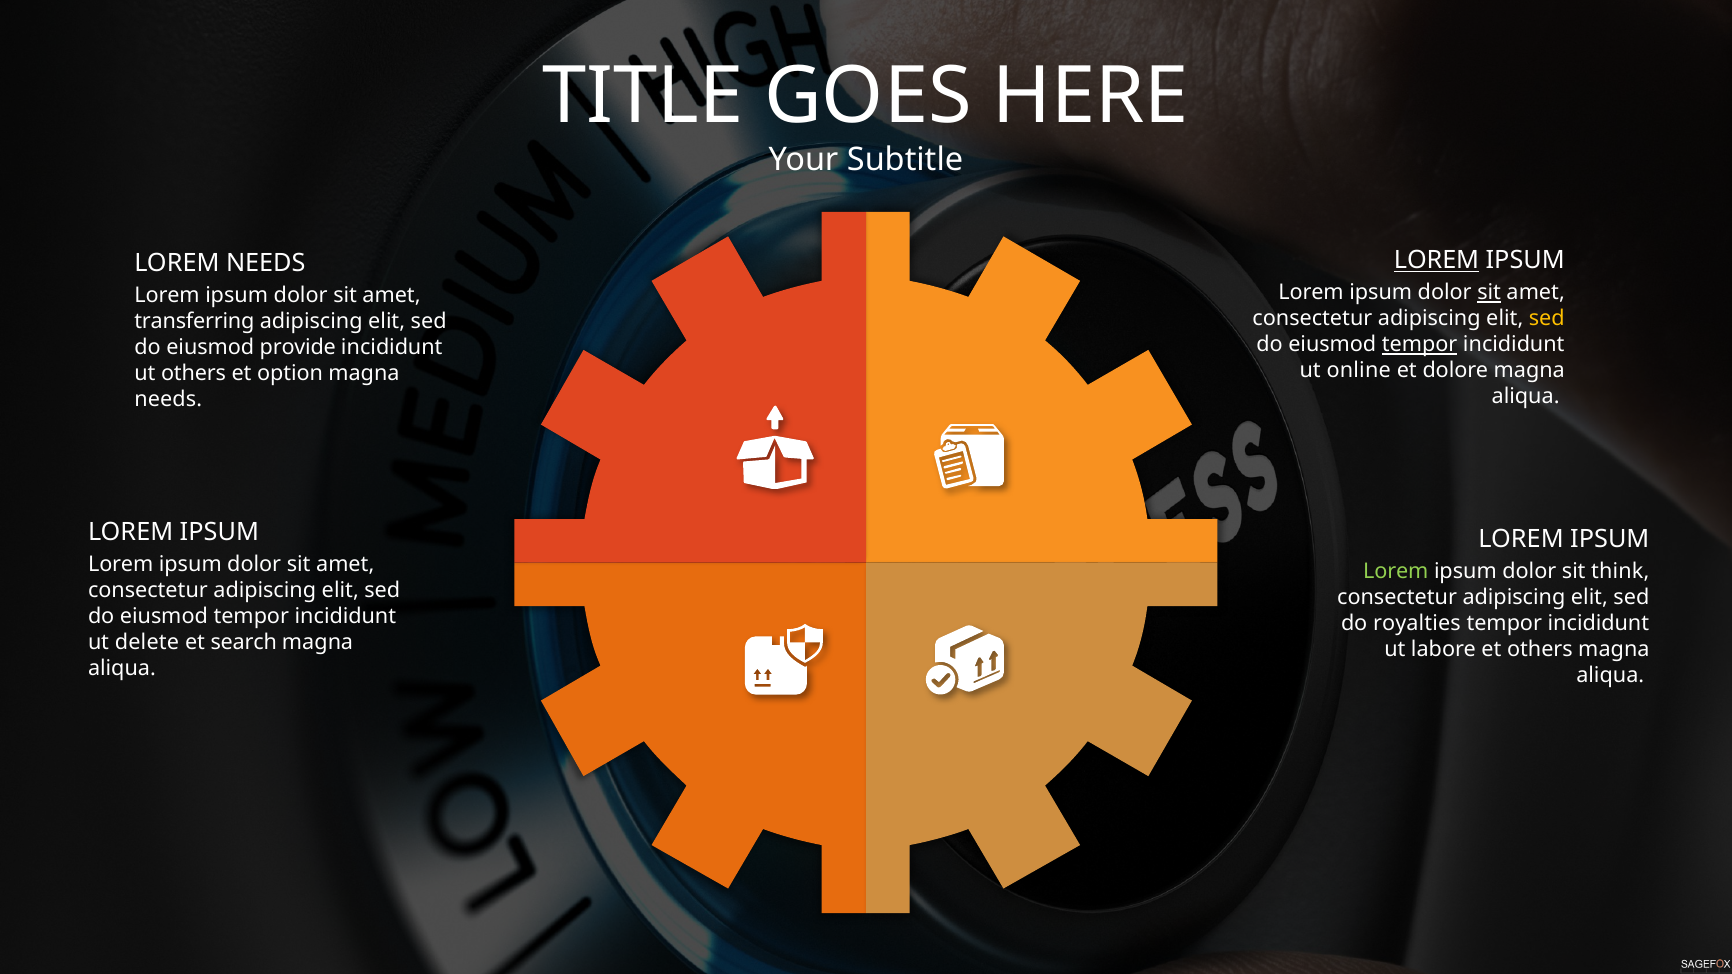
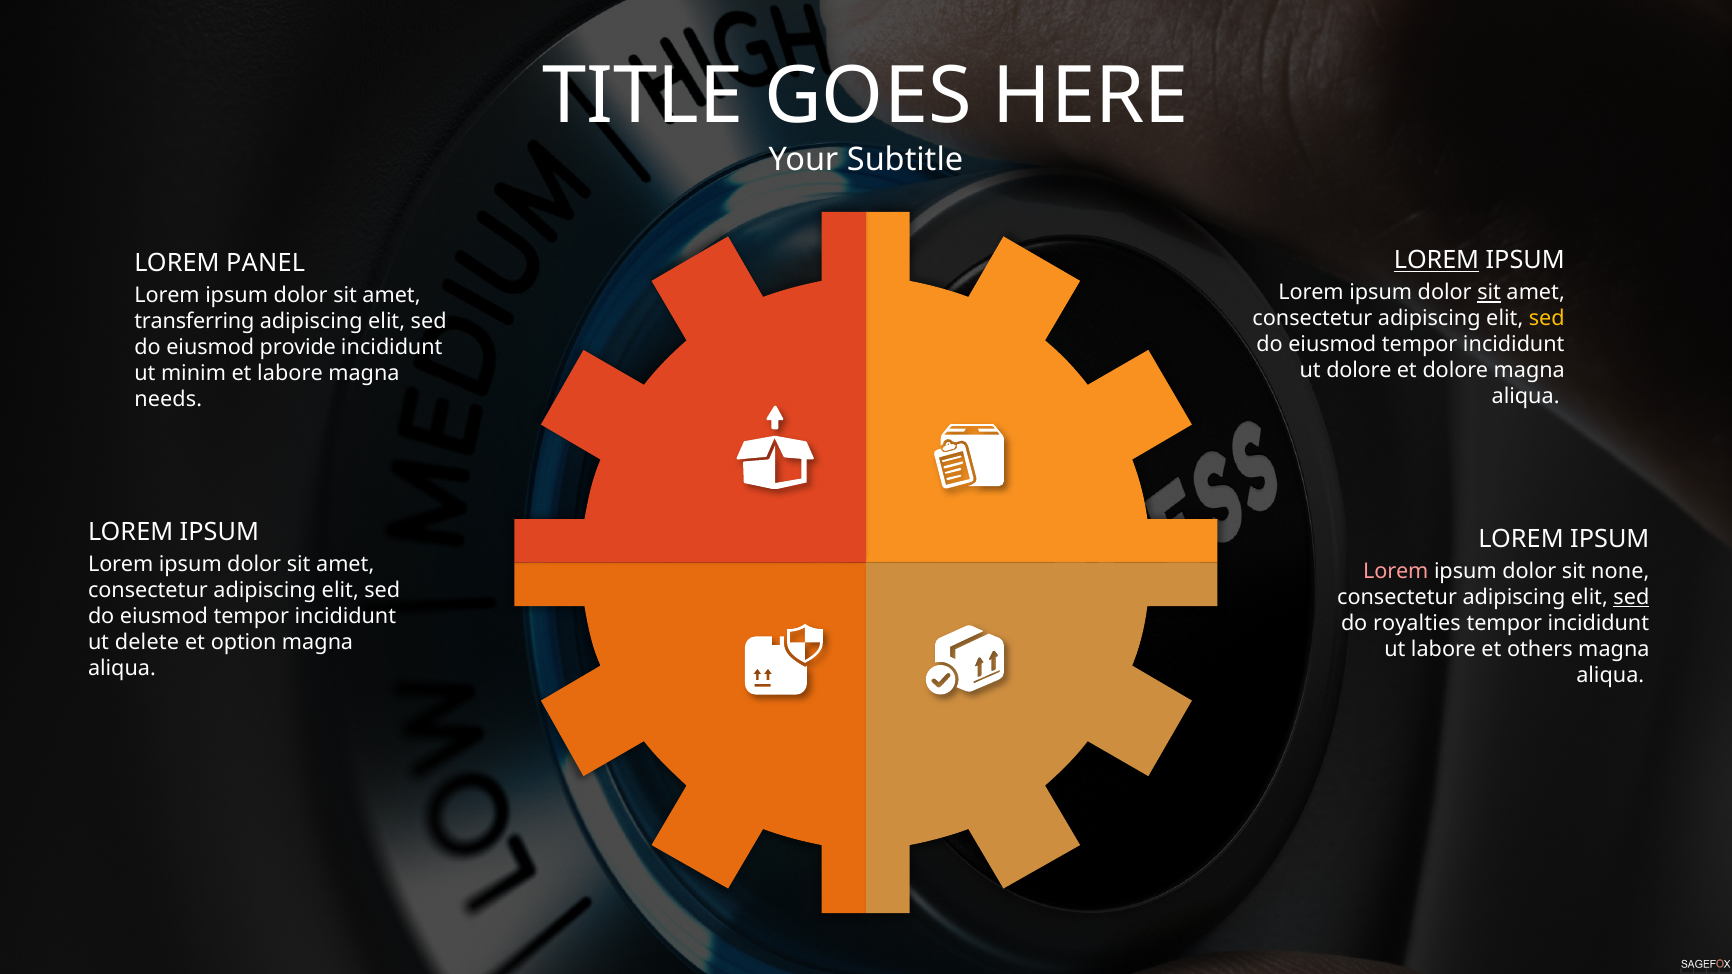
LOREM NEEDS: NEEDS -> PANEL (266, 263)
tempor underline: present -> none (1420, 345)
ut online: online -> dolore (1359, 371)
ut others: others -> minim (193, 373)
et option: option -> labore (290, 373)
Lorem colour: light green -> pink (1396, 571)
think: think -> none (1620, 571)
sed underline: none -> present (1631, 597)
search: search -> option (244, 642)
